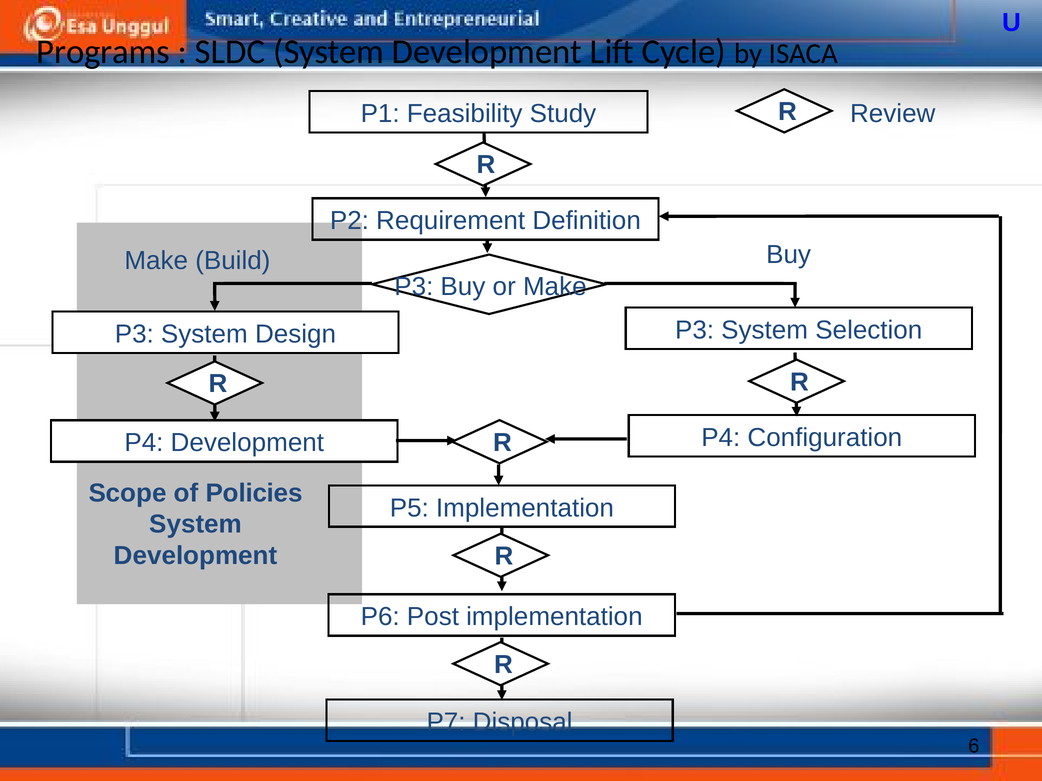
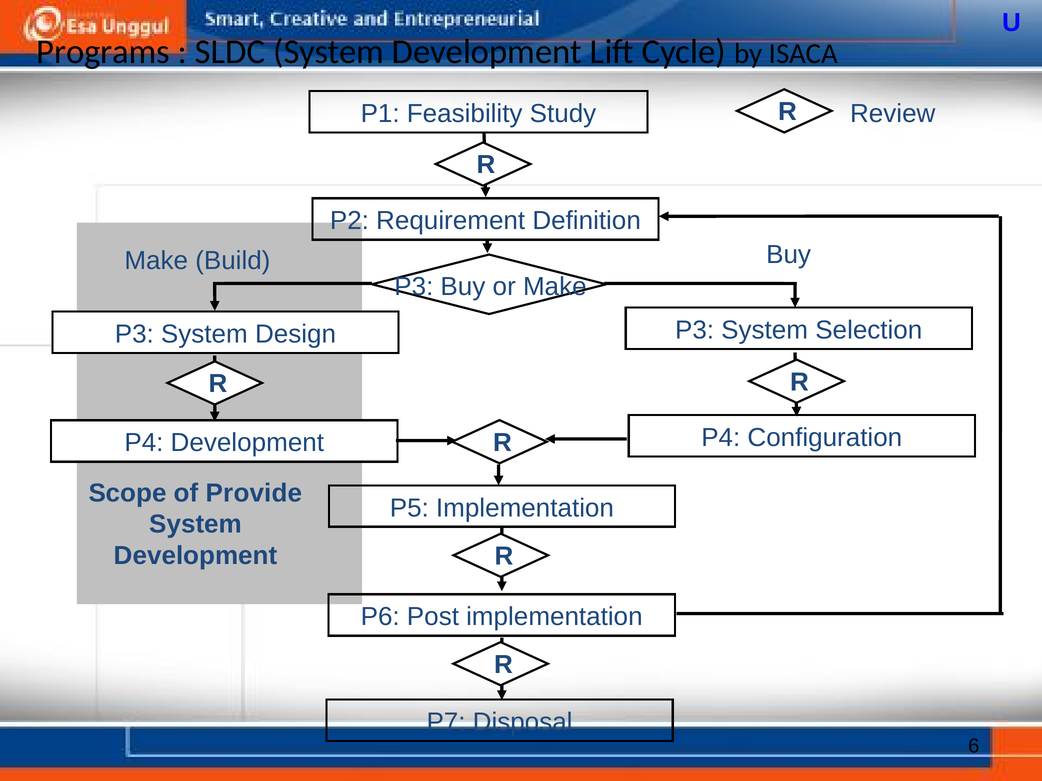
Policies: Policies -> Provide (254, 493)
